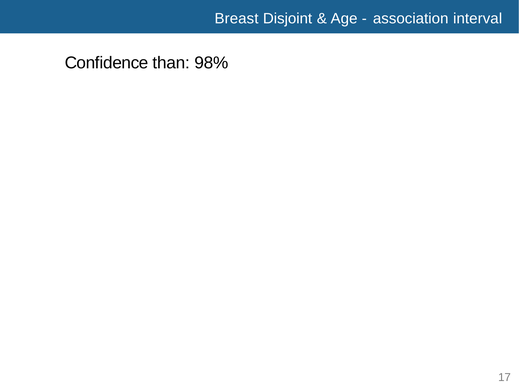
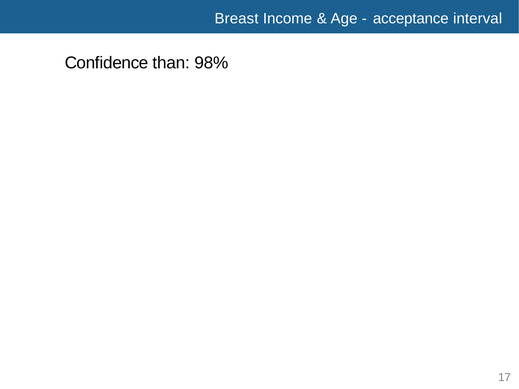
Disjoint: Disjoint -> Income (288, 18)
association: association -> acceptance (411, 18)
